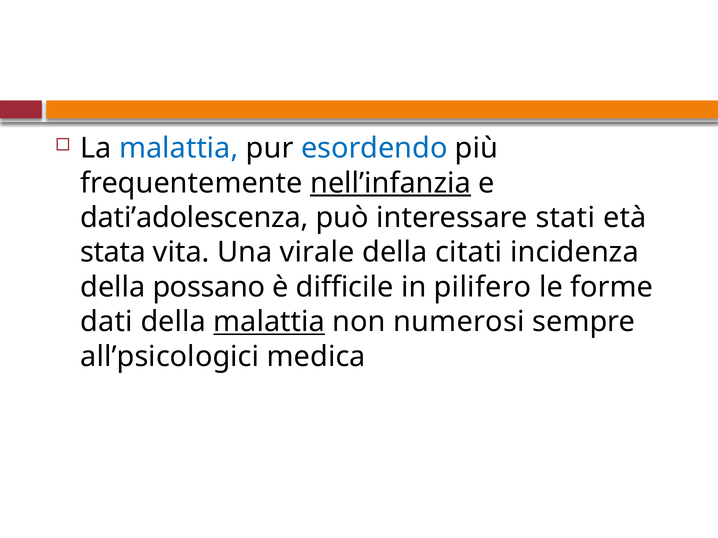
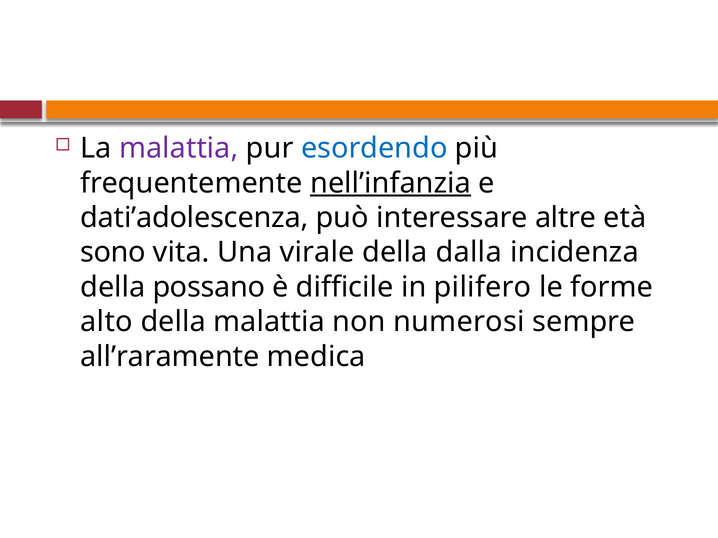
malattia colour: blue -> purple (179, 149)
stati: stati -> altre (566, 218)
stata: stata -> sono (113, 253)
citati: citati -> dalla (469, 253)
dati: dati -> alto (107, 322)
malattia underline: present -> none (269, 322)
all’psicologici: all’psicologici -> all’raramente (170, 357)
